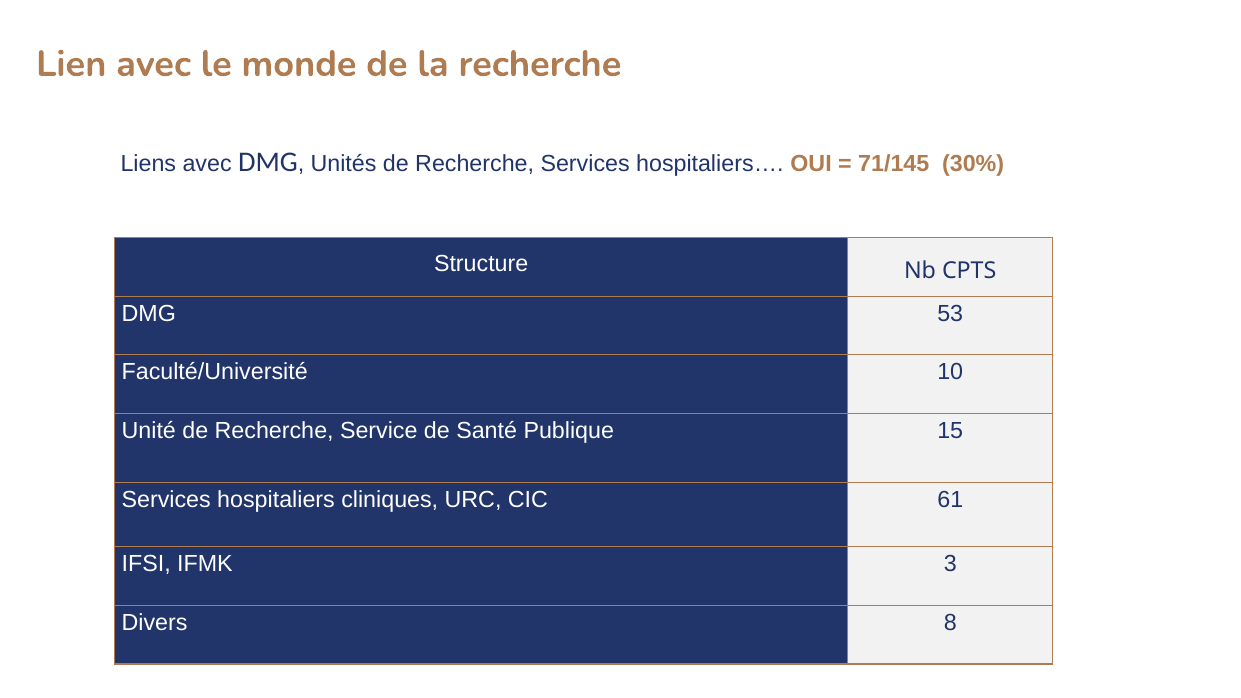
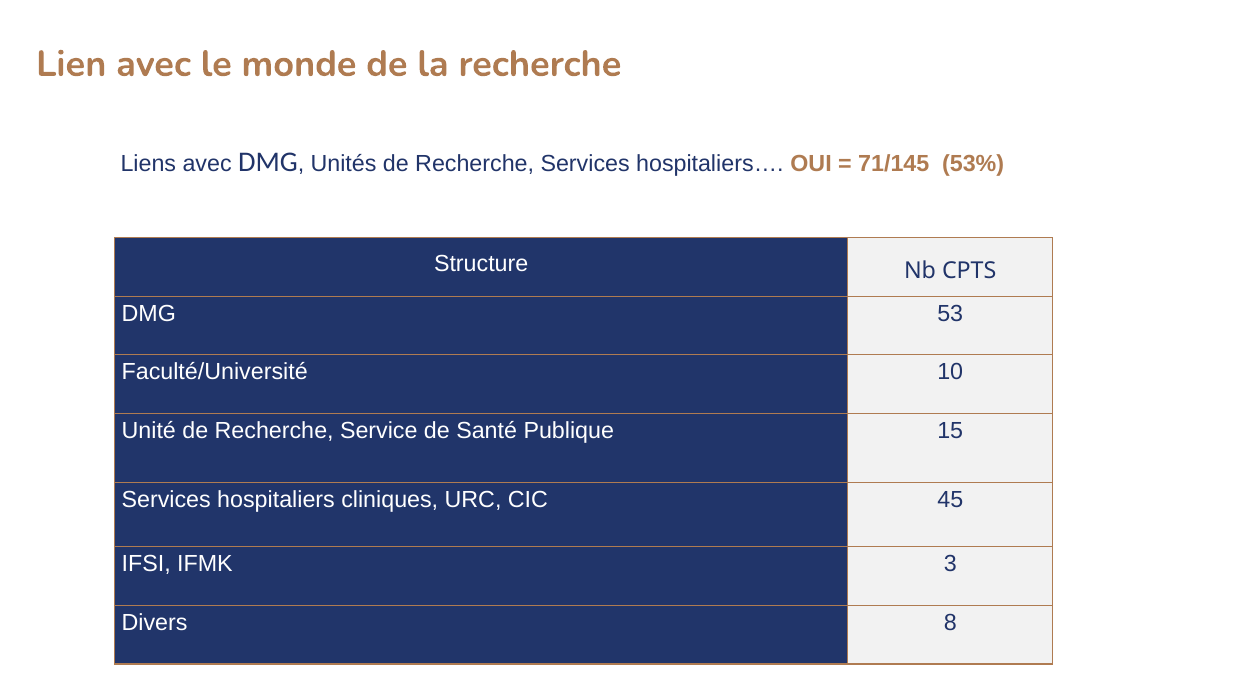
30%: 30% -> 53% (973, 163)
61: 61 -> 45 (950, 500)
